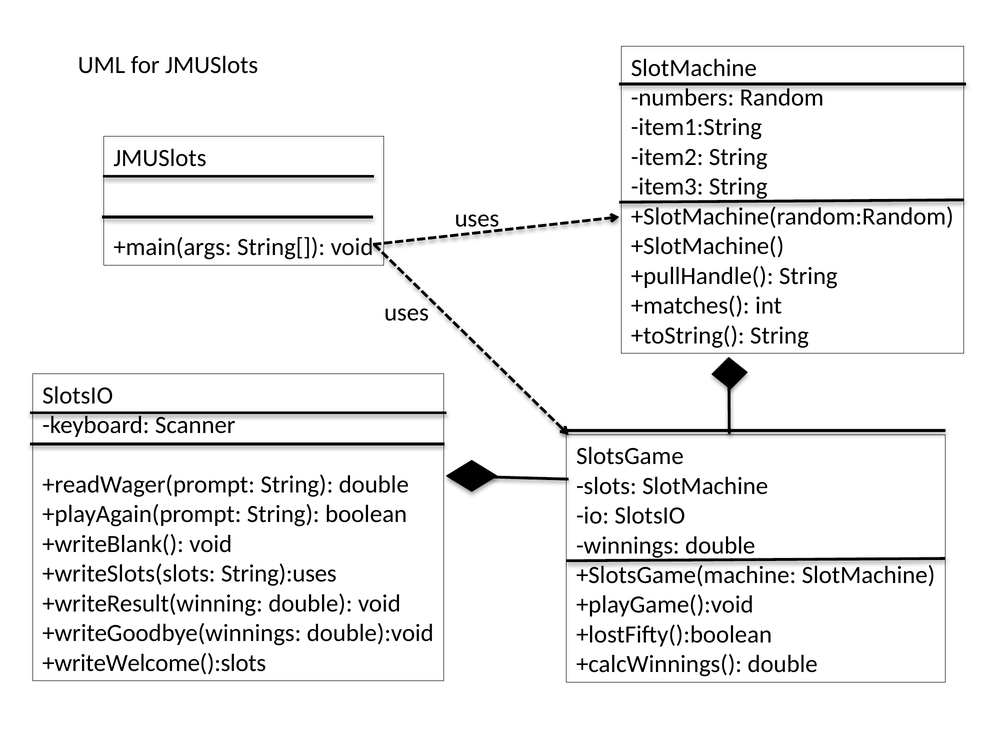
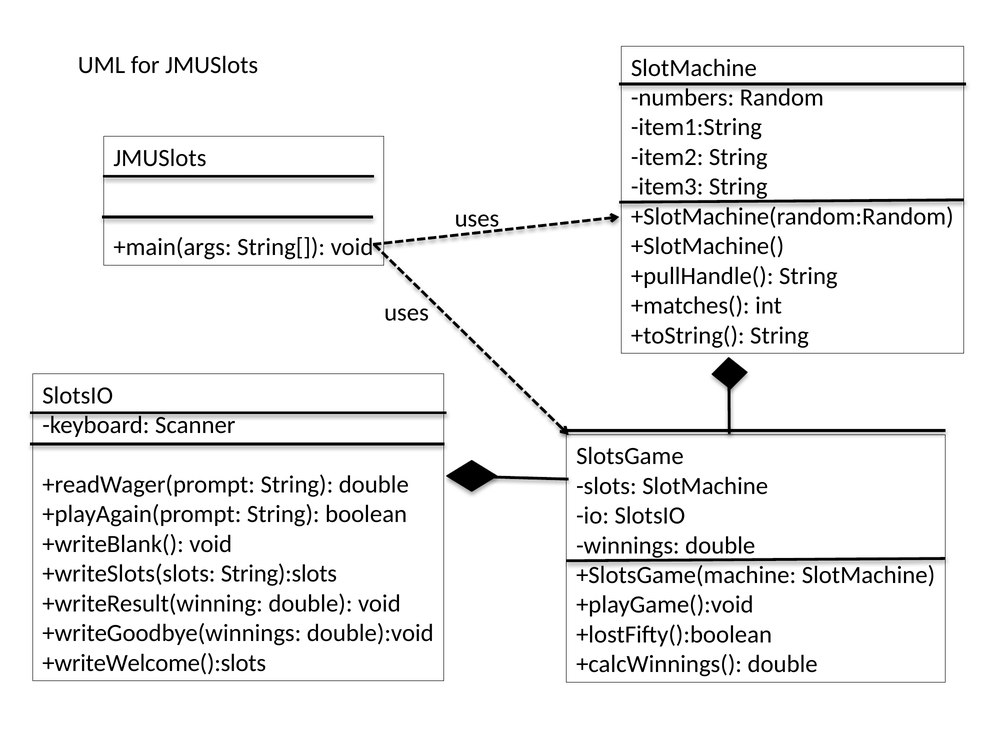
String):uses: String):uses -> String):slots (279, 574)
